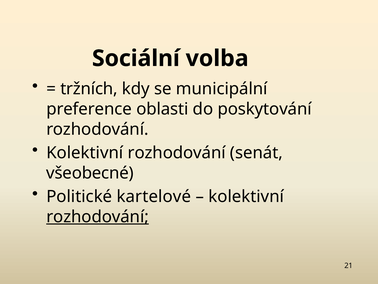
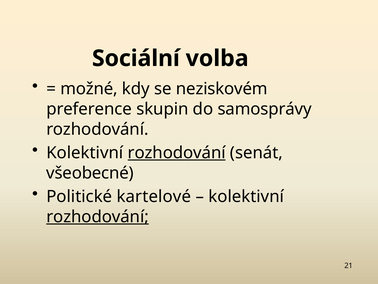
tržních: tržních -> možné (89, 89)
municipální: municipální -> neziskovém (222, 89)
oblasti: oblasti -> skupin (162, 109)
poskytování: poskytování -> samosprávy (265, 109)
rozhodování underline: none -> present (177, 153)
